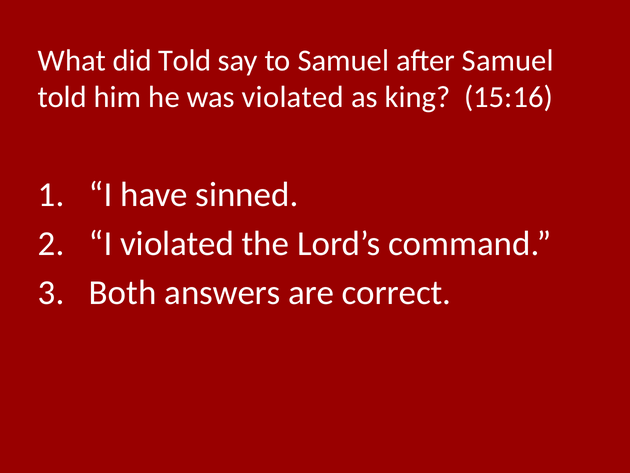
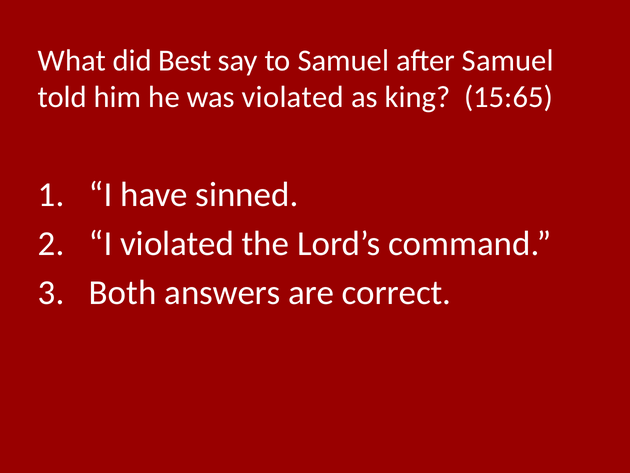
did Told: Told -> Best (185, 60)
15:16: 15:16 -> 15:65 (509, 97)
